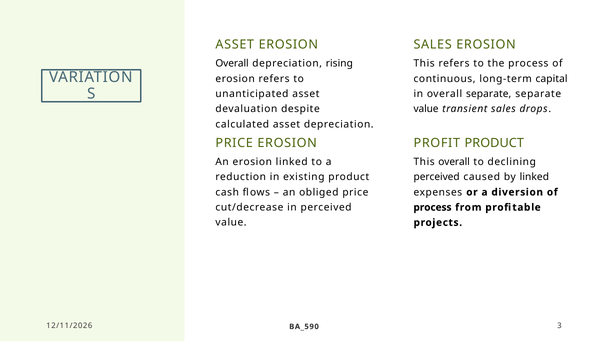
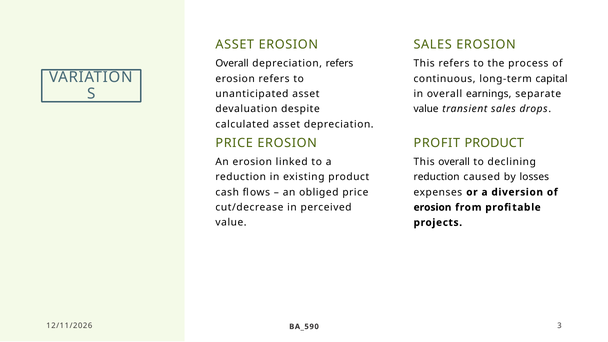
depreciation rising: rising -> refers (339, 64)
overall separate: separate -> earnings (489, 94)
perceived: perceived -> reduction (437, 177)
by linked: linked -> losses (534, 177)
process: process -> erosion (432, 207)
